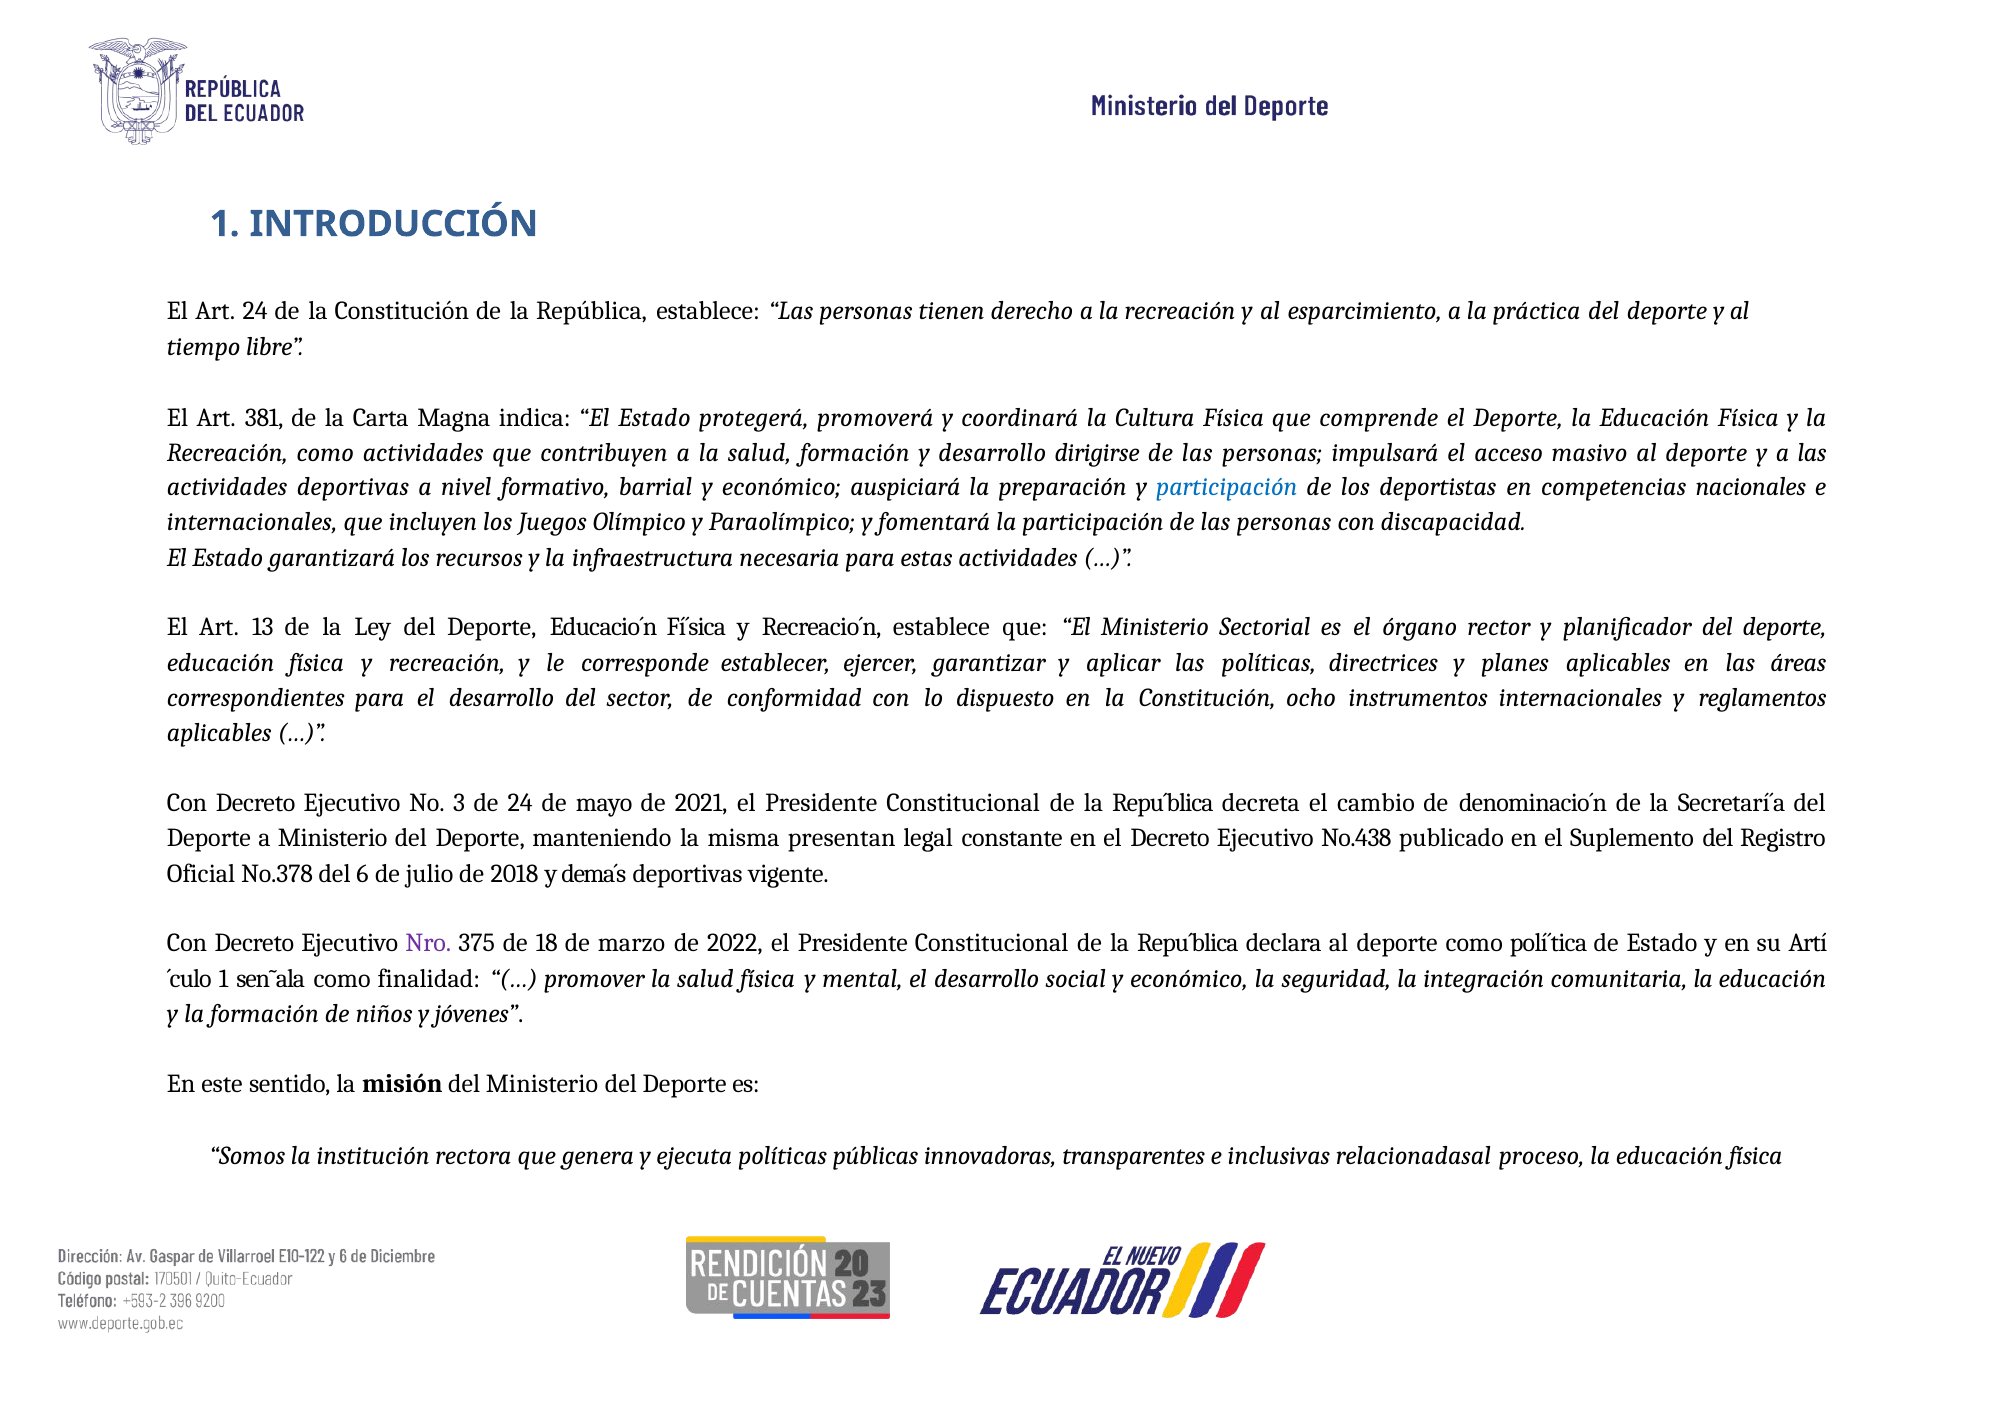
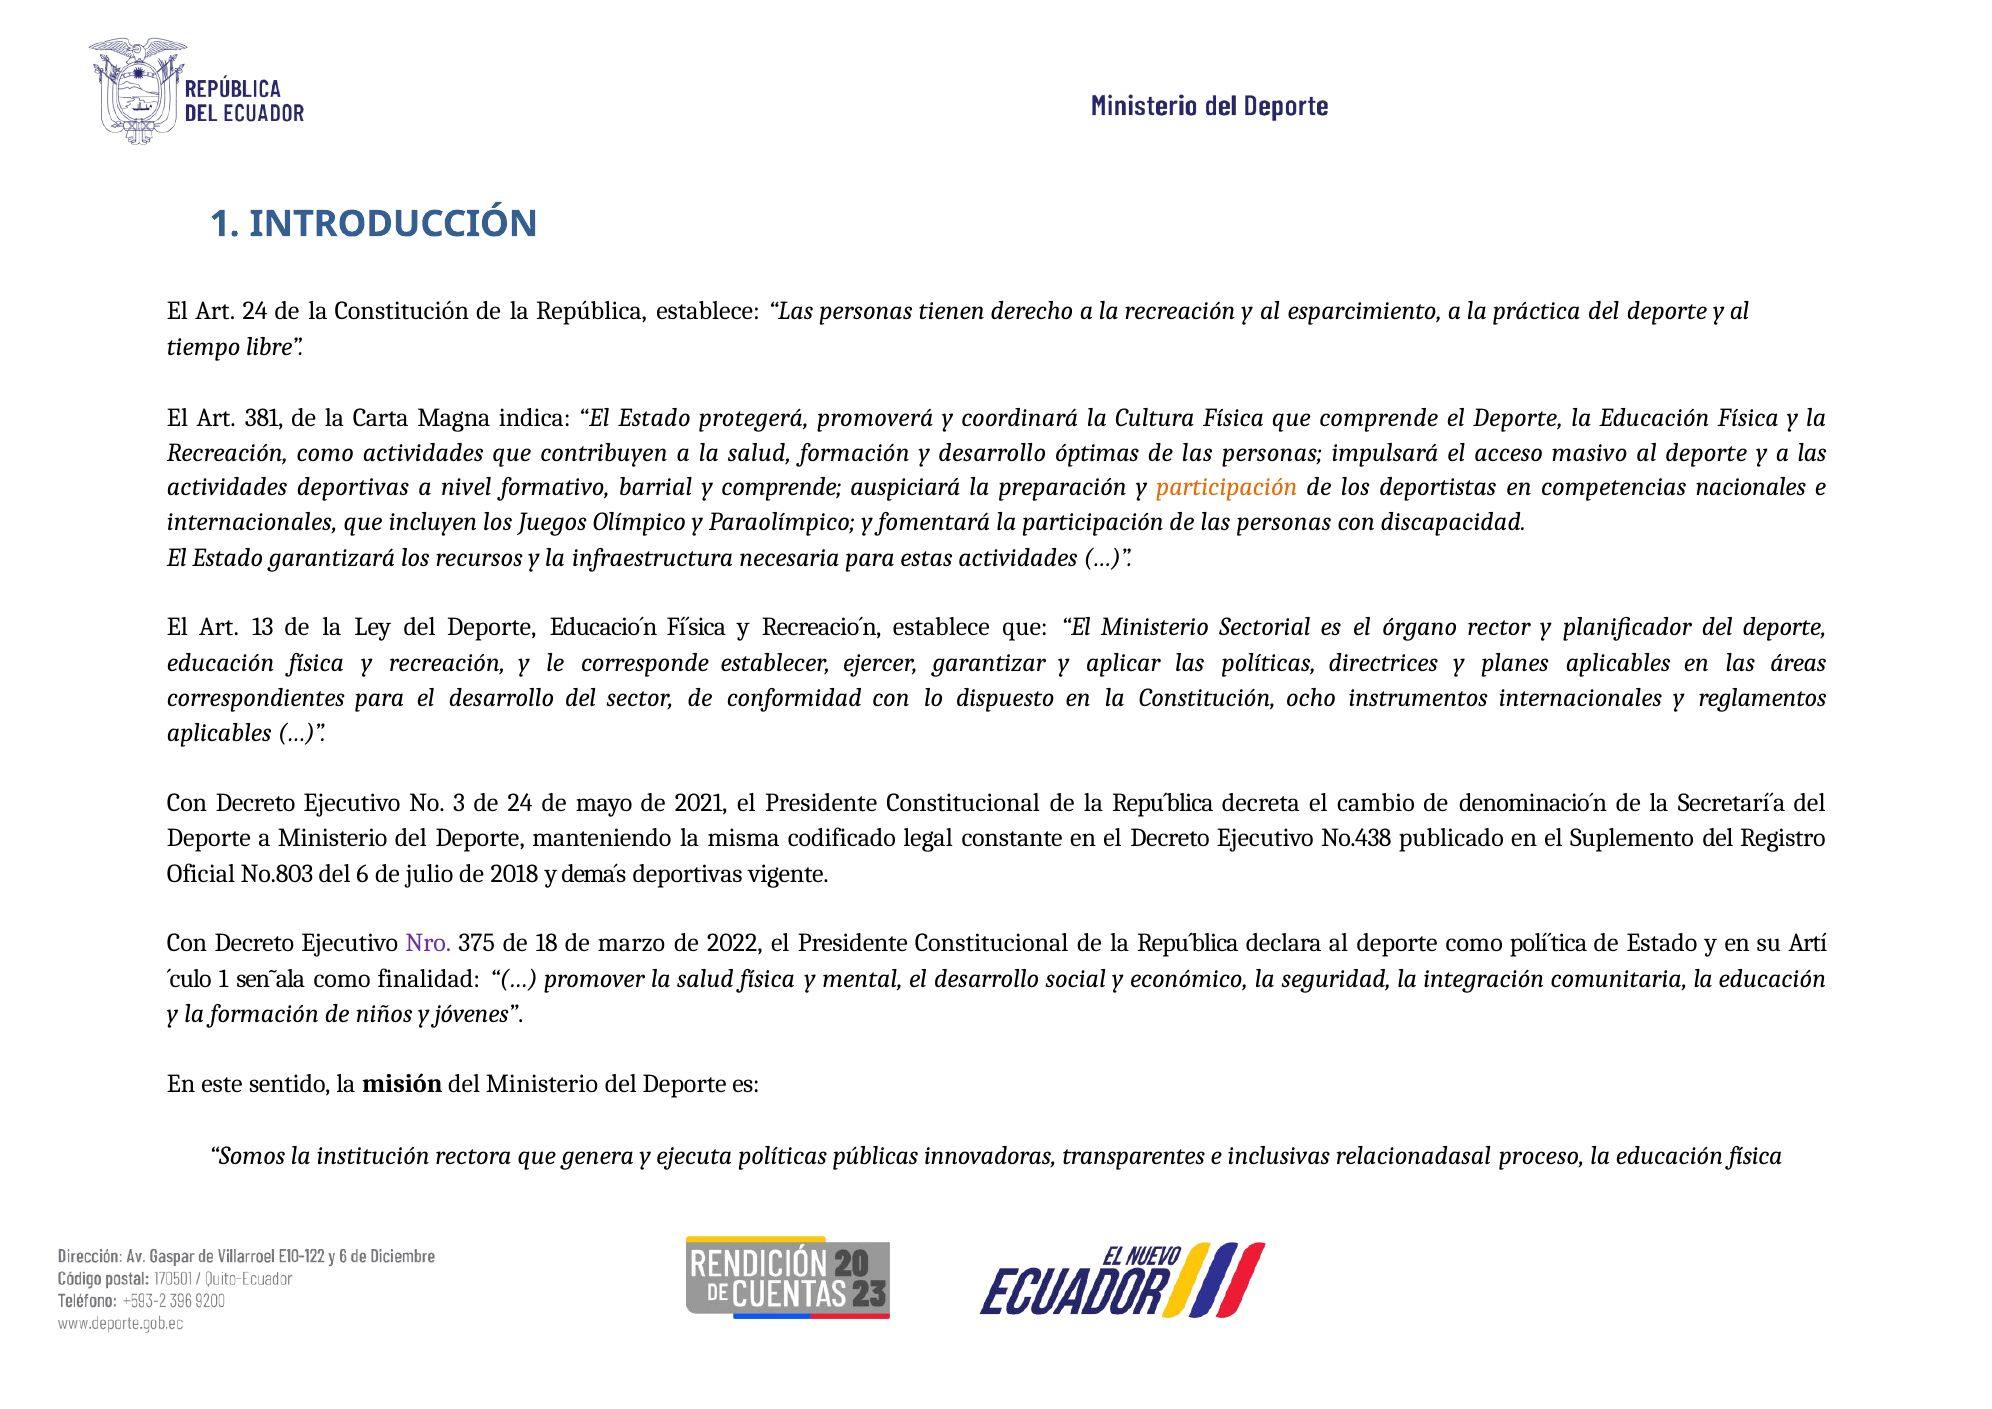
dirigirse: dirigirse -> óptimas (1097, 453)
barrial y económico: económico -> comprende (782, 487)
participación colour: blue -> orange (1227, 487)
presentan: presentan -> codificado (842, 838)
No.378: No.378 -> No.803 (277, 873)
